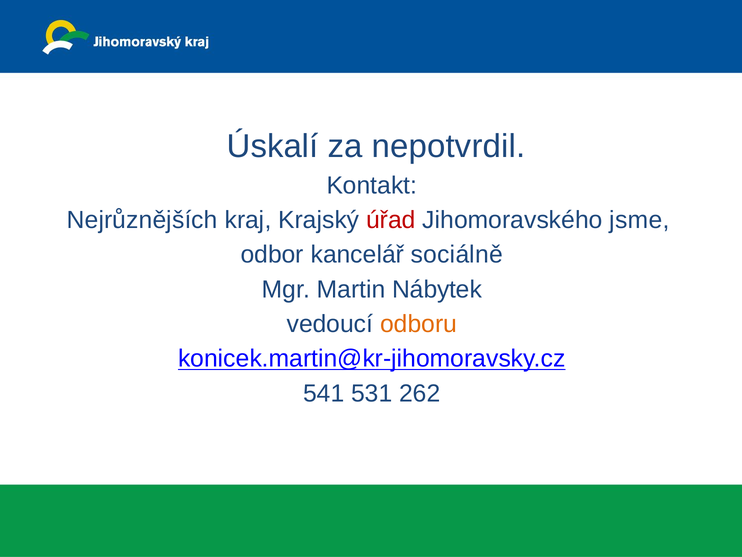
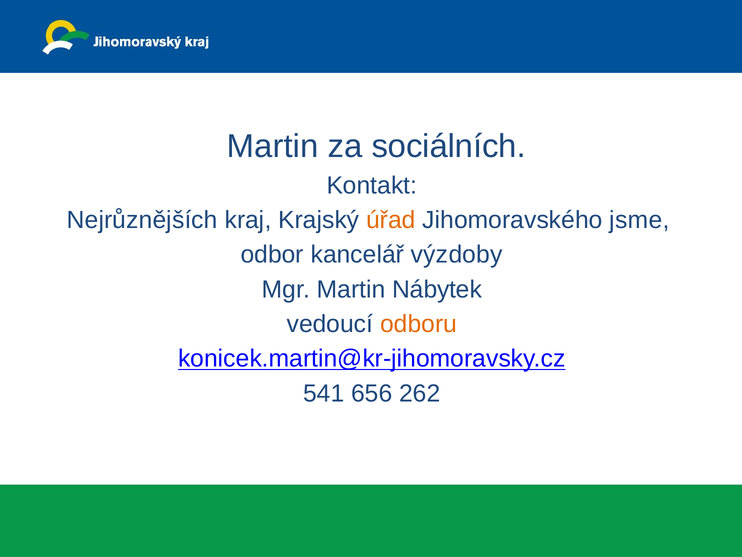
Úskalí: Úskalí -> Martin (273, 146)
nepotvrdil: nepotvrdil -> sociálních (449, 146)
úřad colour: red -> orange (391, 220)
sociálně: sociálně -> výzdoby (457, 255)
531: 531 -> 656 (372, 393)
